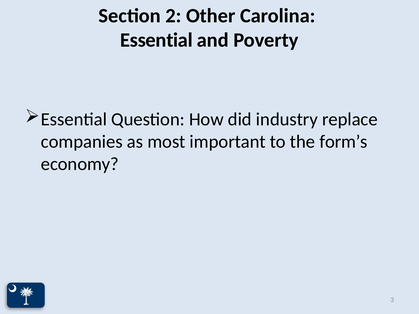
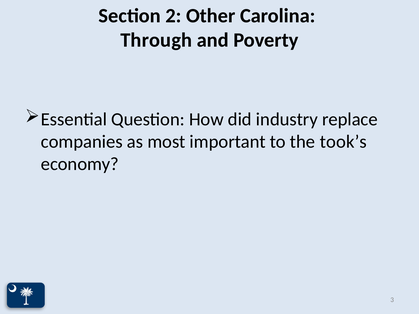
Essential: Essential -> Through (156, 40)
form’s: form’s -> took’s (343, 142)
